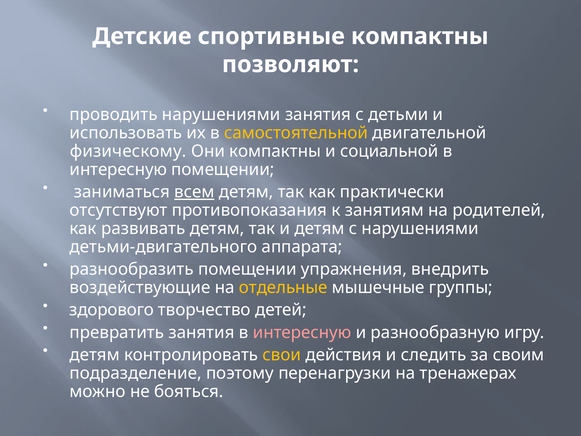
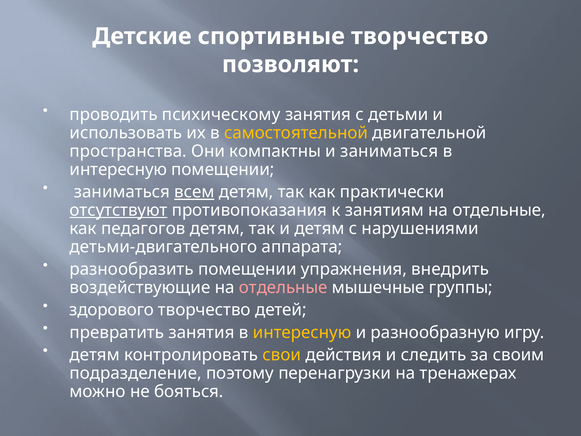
спортивные компактны: компактны -> творчество (420, 36)
проводить нарушениями: нарушениями -> психическому (221, 115)
физическому: физическому -> пространства (128, 151)
и социальной: социальной -> заниматься (389, 151)
отсутствуют underline: none -> present (119, 210)
занятиям на родителей: родителей -> отдельные (499, 210)
развивать: развивать -> педагогов (143, 229)
отдельные colour: yellow -> pink (283, 287)
интересную colour: pink -> yellow (302, 332)
